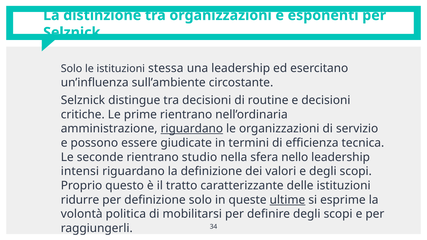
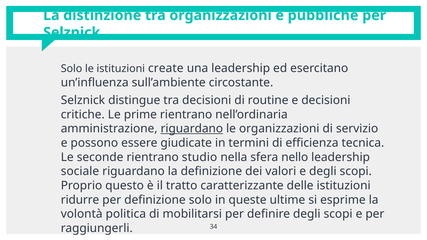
esponenti: esponenti -> pubbliche (323, 15)
stessa: stessa -> create (166, 68)
intensi: intensi -> sociale (80, 172)
ultime underline: present -> none (287, 200)
